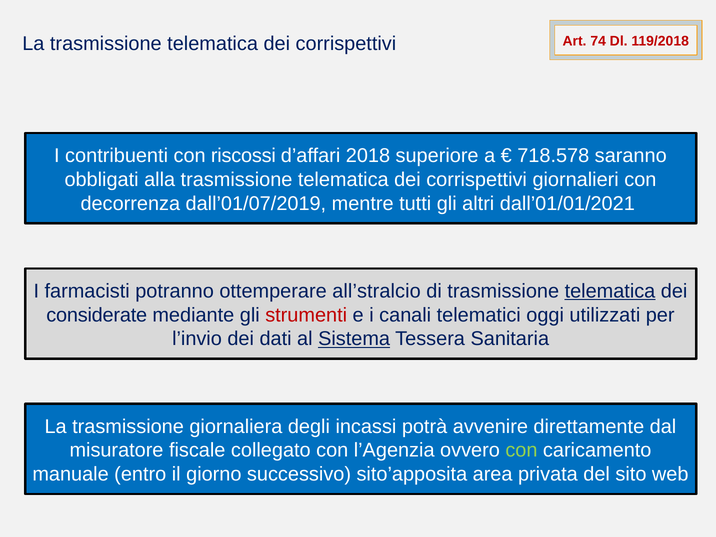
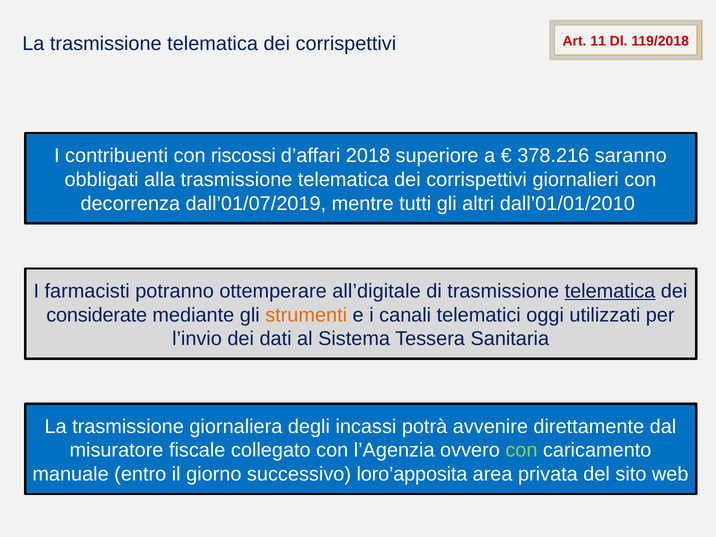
74: 74 -> 11 (598, 41)
718.578: 718.578 -> 378.216 (553, 156)
dall’01/01/2021: dall’01/01/2021 -> dall’01/01/2010 (567, 204)
all’stralcio: all’stralcio -> all’digitale (377, 291)
strumenti colour: red -> orange (306, 315)
Sistema underline: present -> none (354, 339)
sito’apposita: sito’apposita -> loro’apposita (412, 474)
